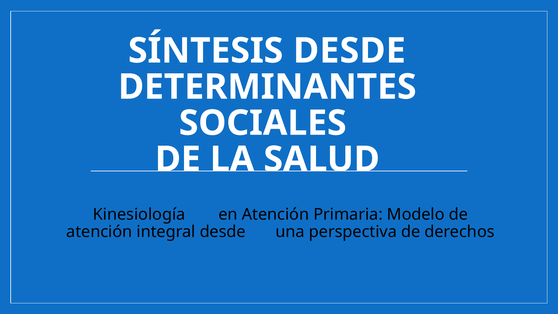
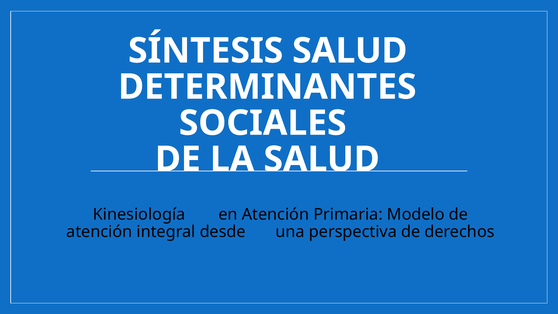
SÍNTESIS DESDE: DESDE -> SALUD (350, 51)
